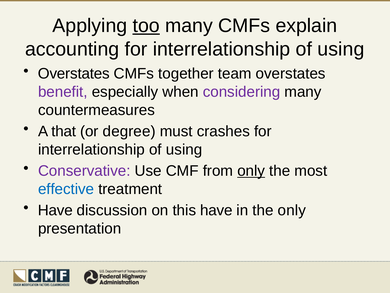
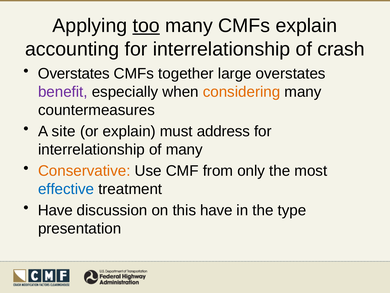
using: using -> crash (341, 49)
team: team -> large (235, 73)
considering colour: purple -> orange (242, 92)
that: that -> site (64, 131)
or degree: degree -> explain (129, 131)
crashes: crashes -> address (223, 131)
using: using -> many (184, 149)
Conservative colour: purple -> orange (84, 171)
only underline: present -> none (251, 171)
the only: only -> type (292, 210)
